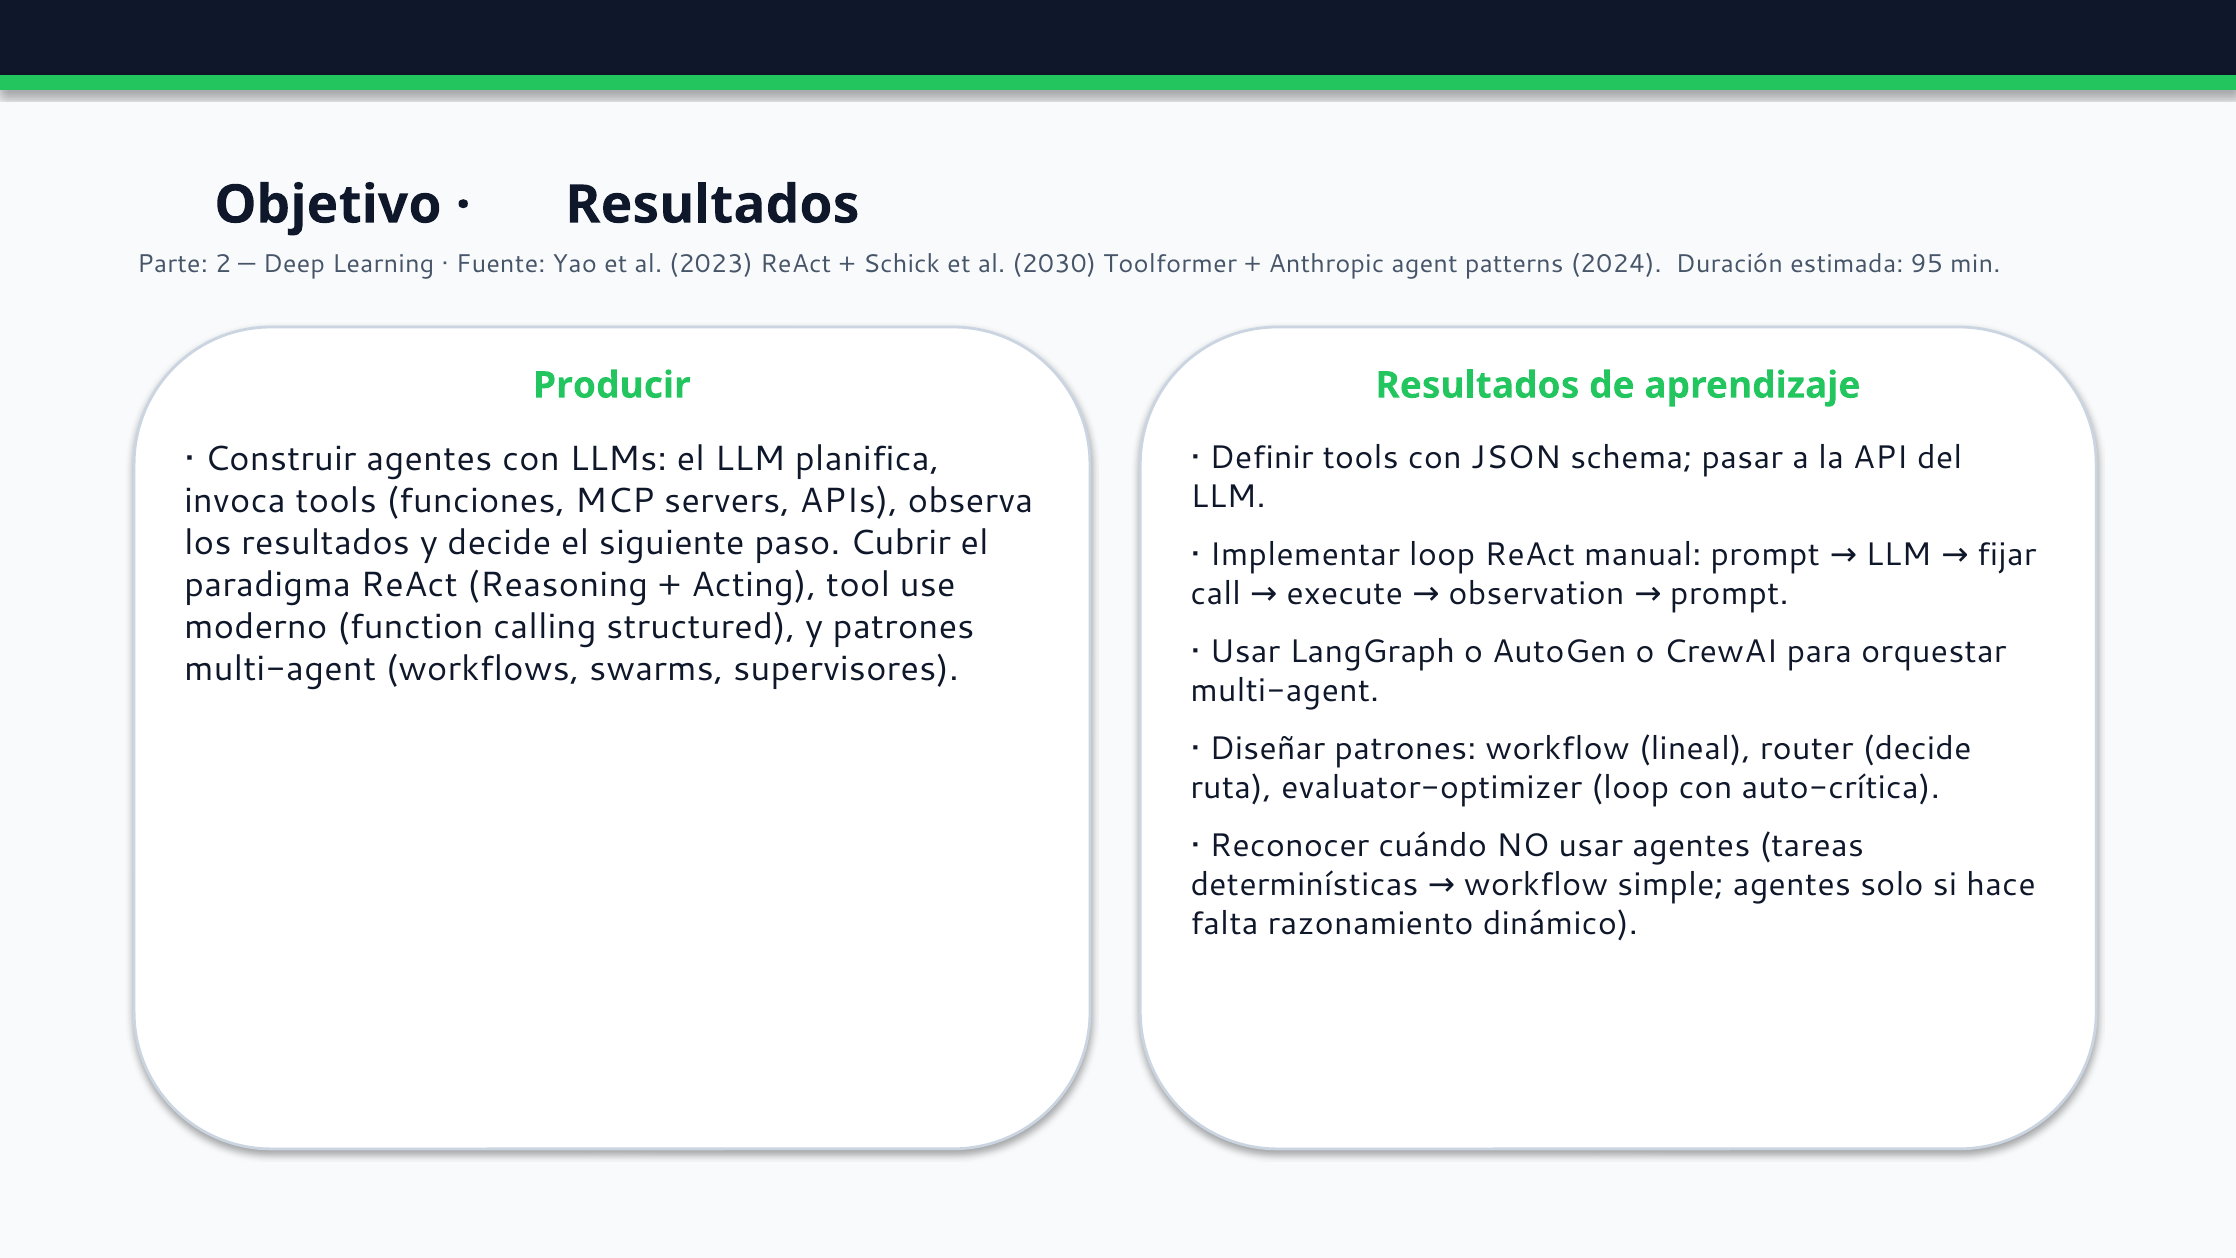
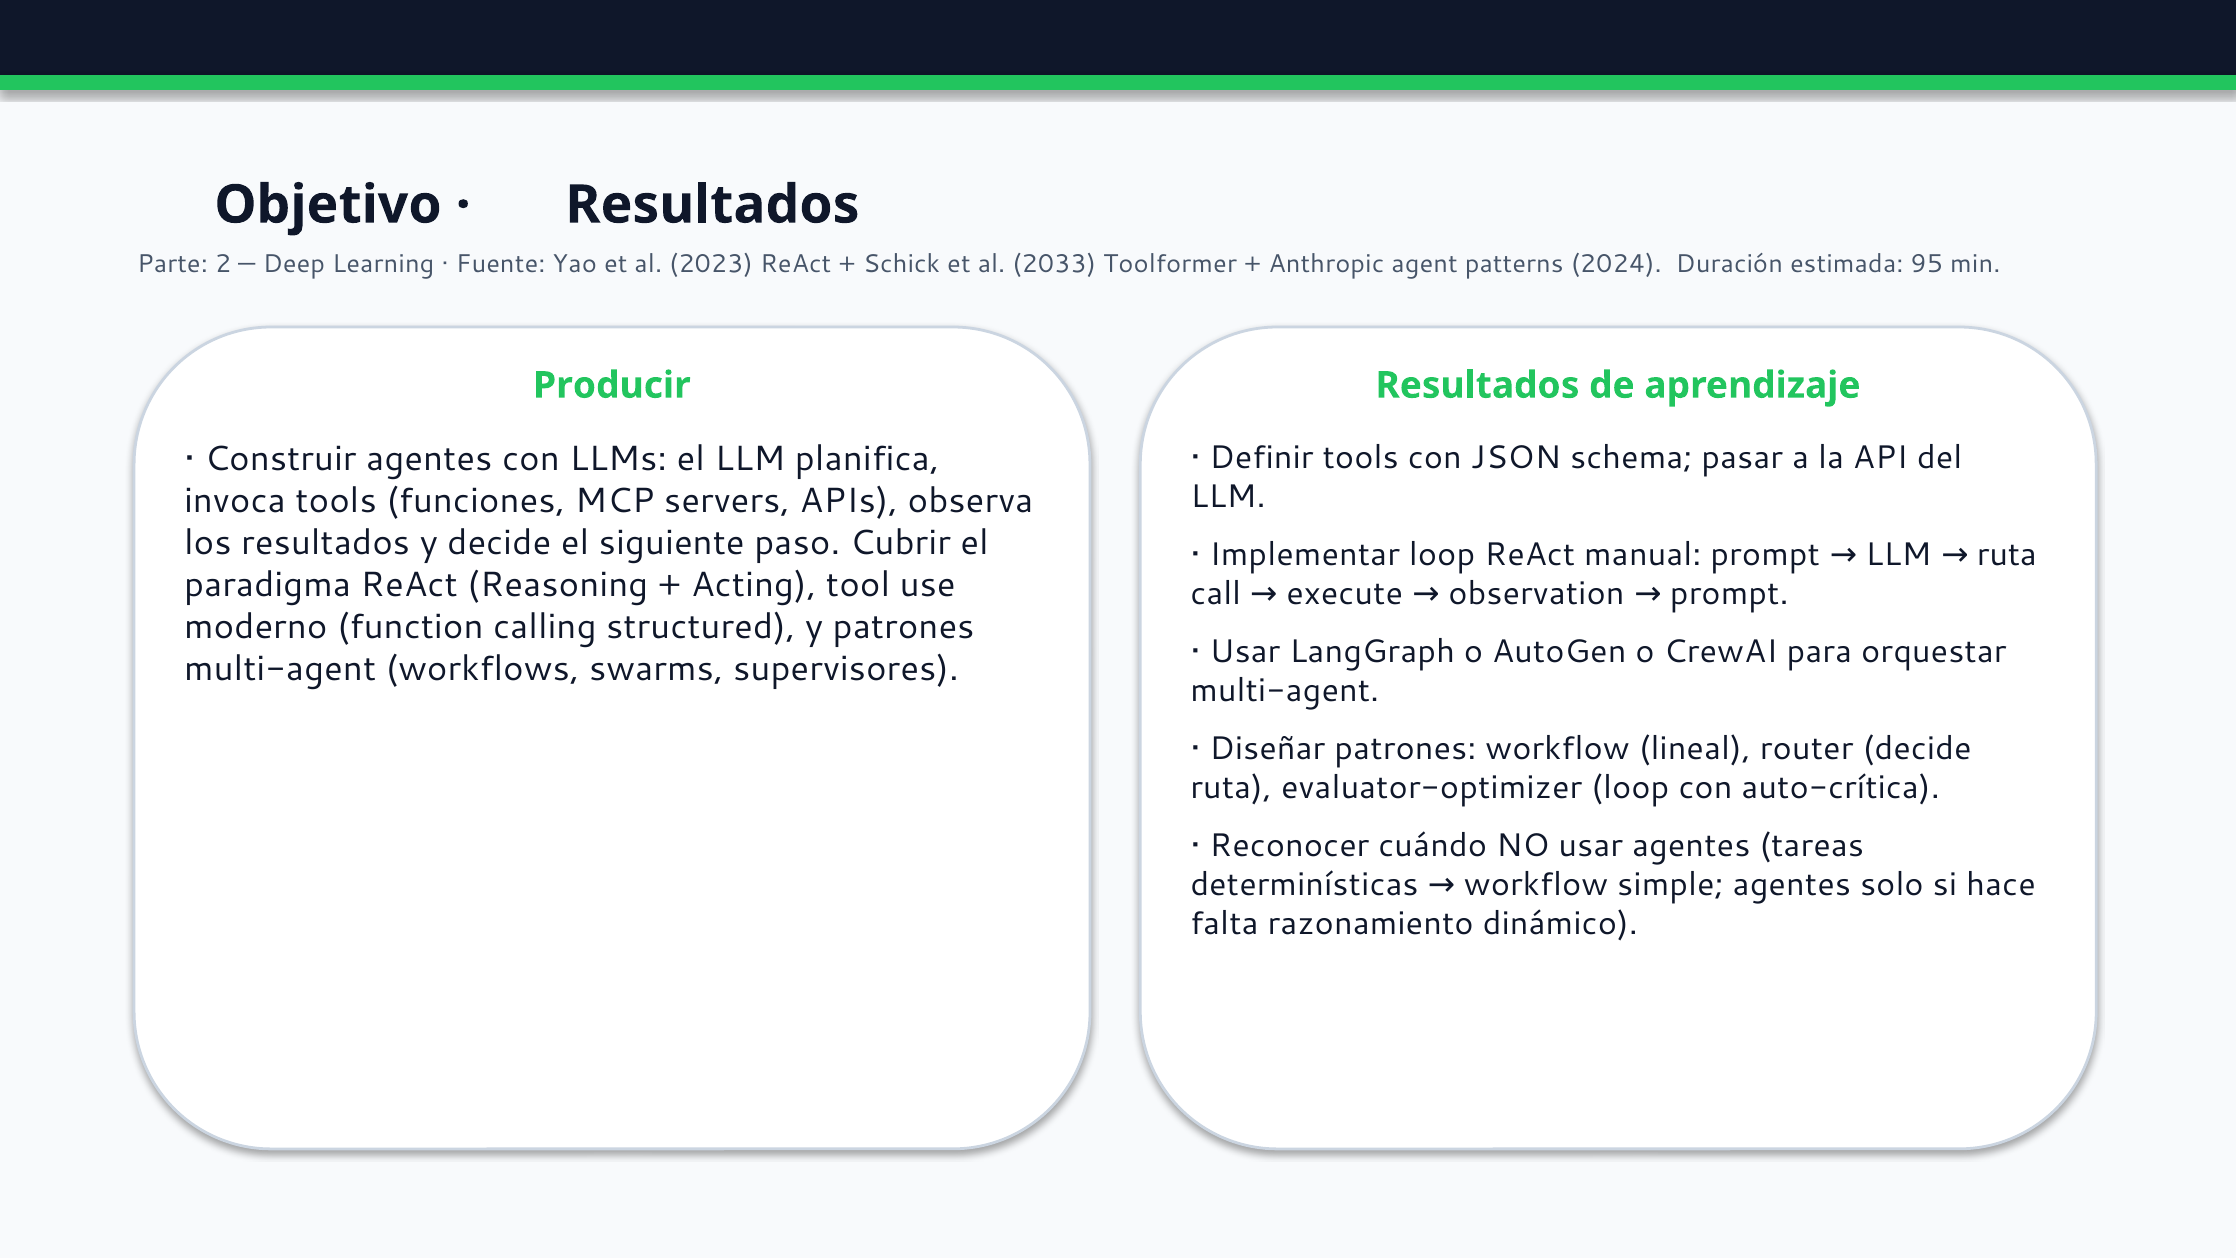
2030: 2030 -> 2033 (1054, 264)
LLM fijar: fijar -> ruta (2007, 555)
